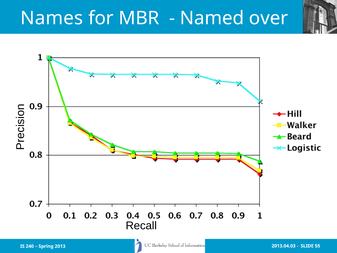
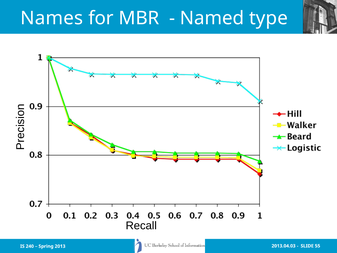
over: over -> type (269, 18)
